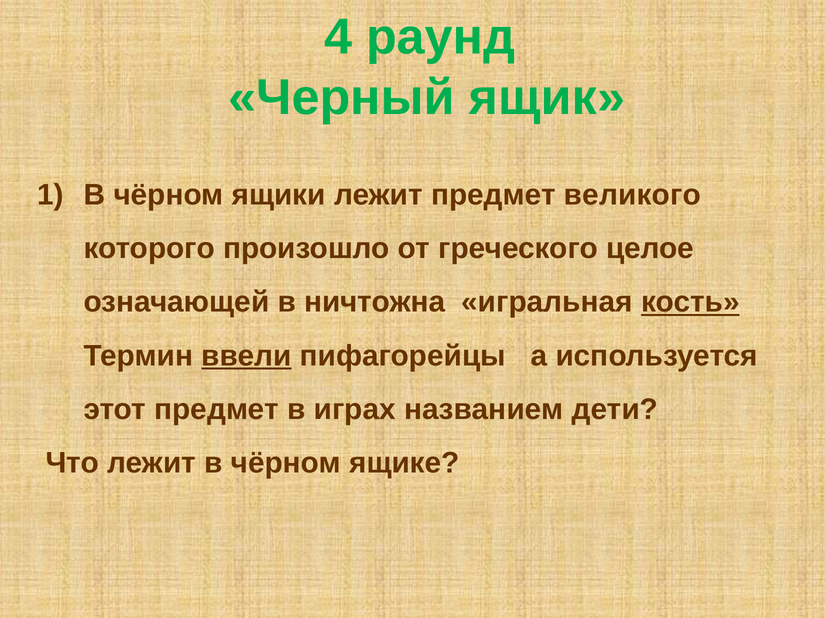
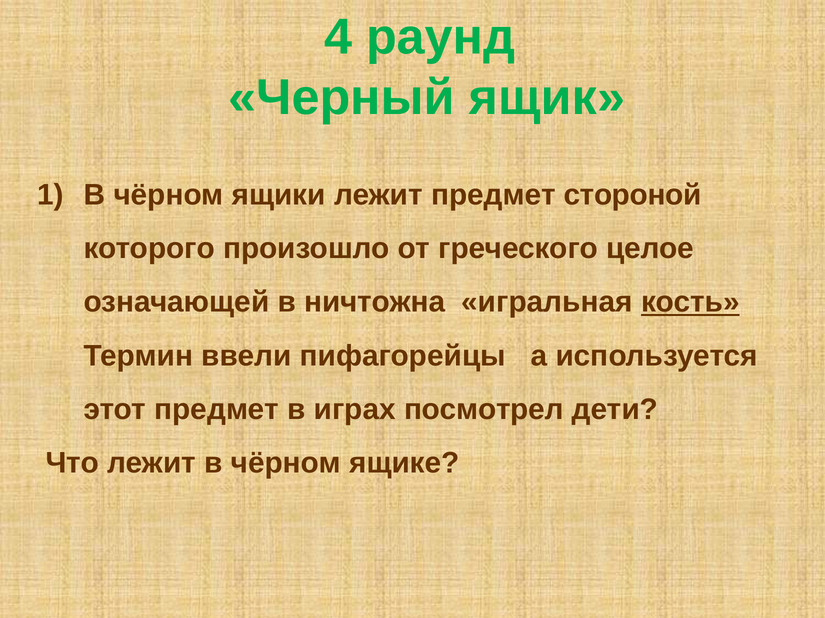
великого: великого -> стороной (633, 195)
ввели underline: present -> none (246, 356)
названием: названием -> посмотрел (484, 410)
